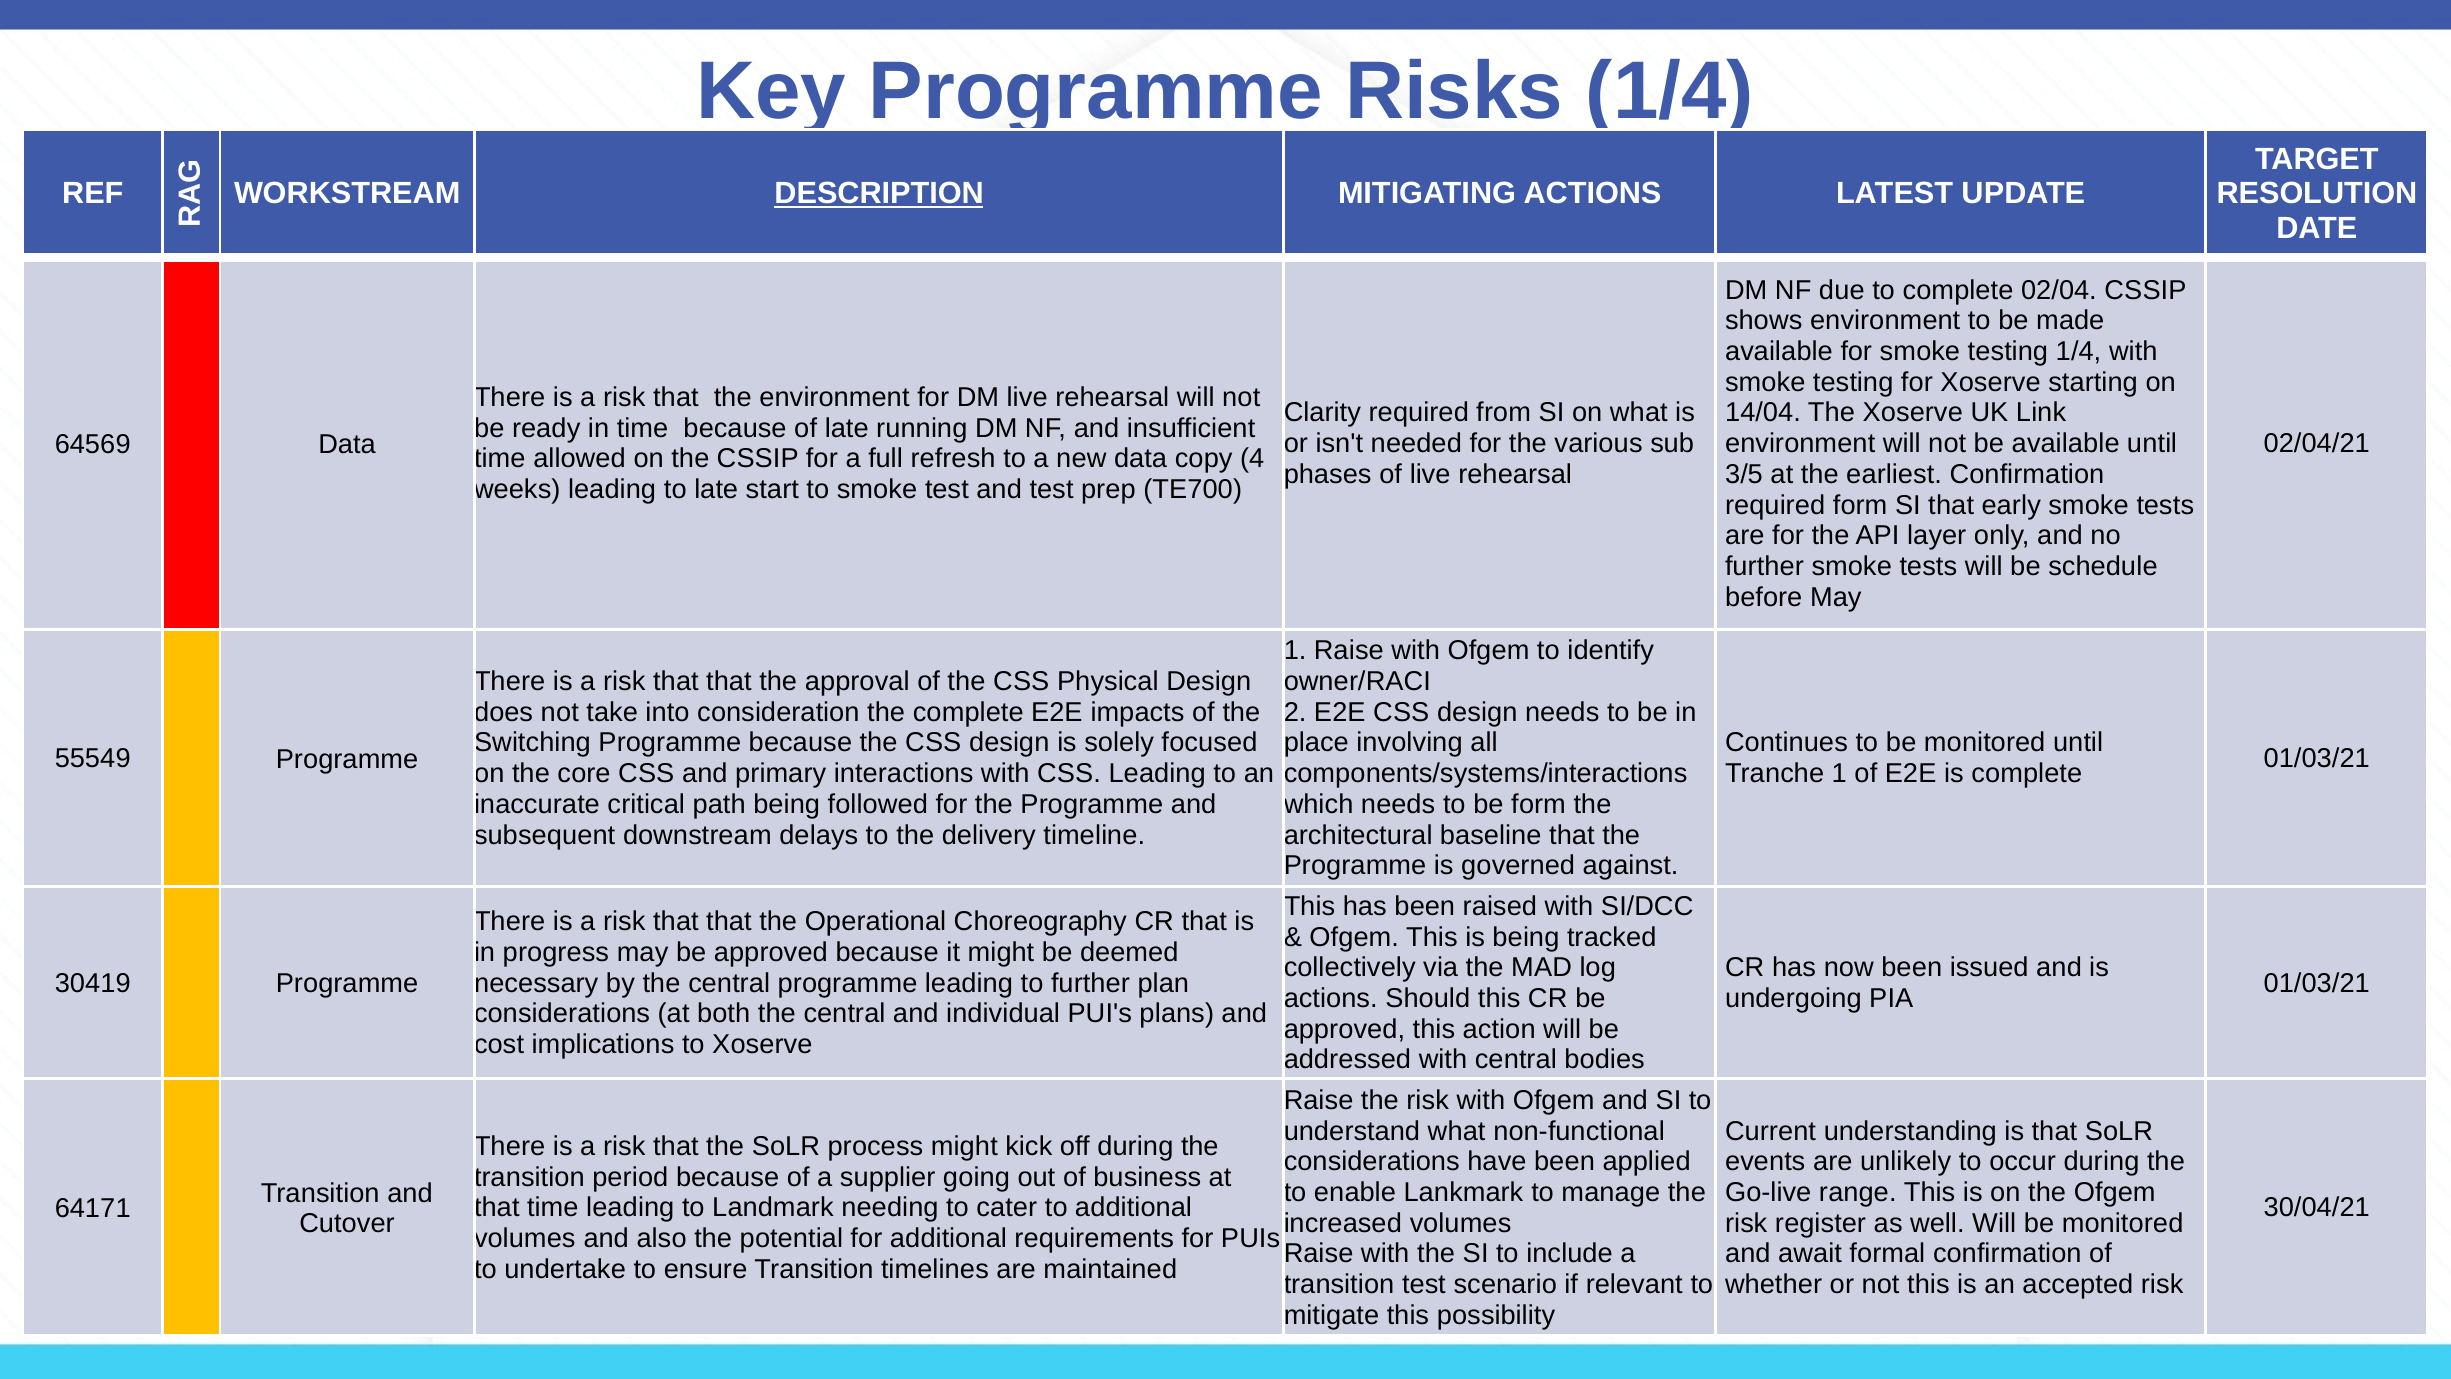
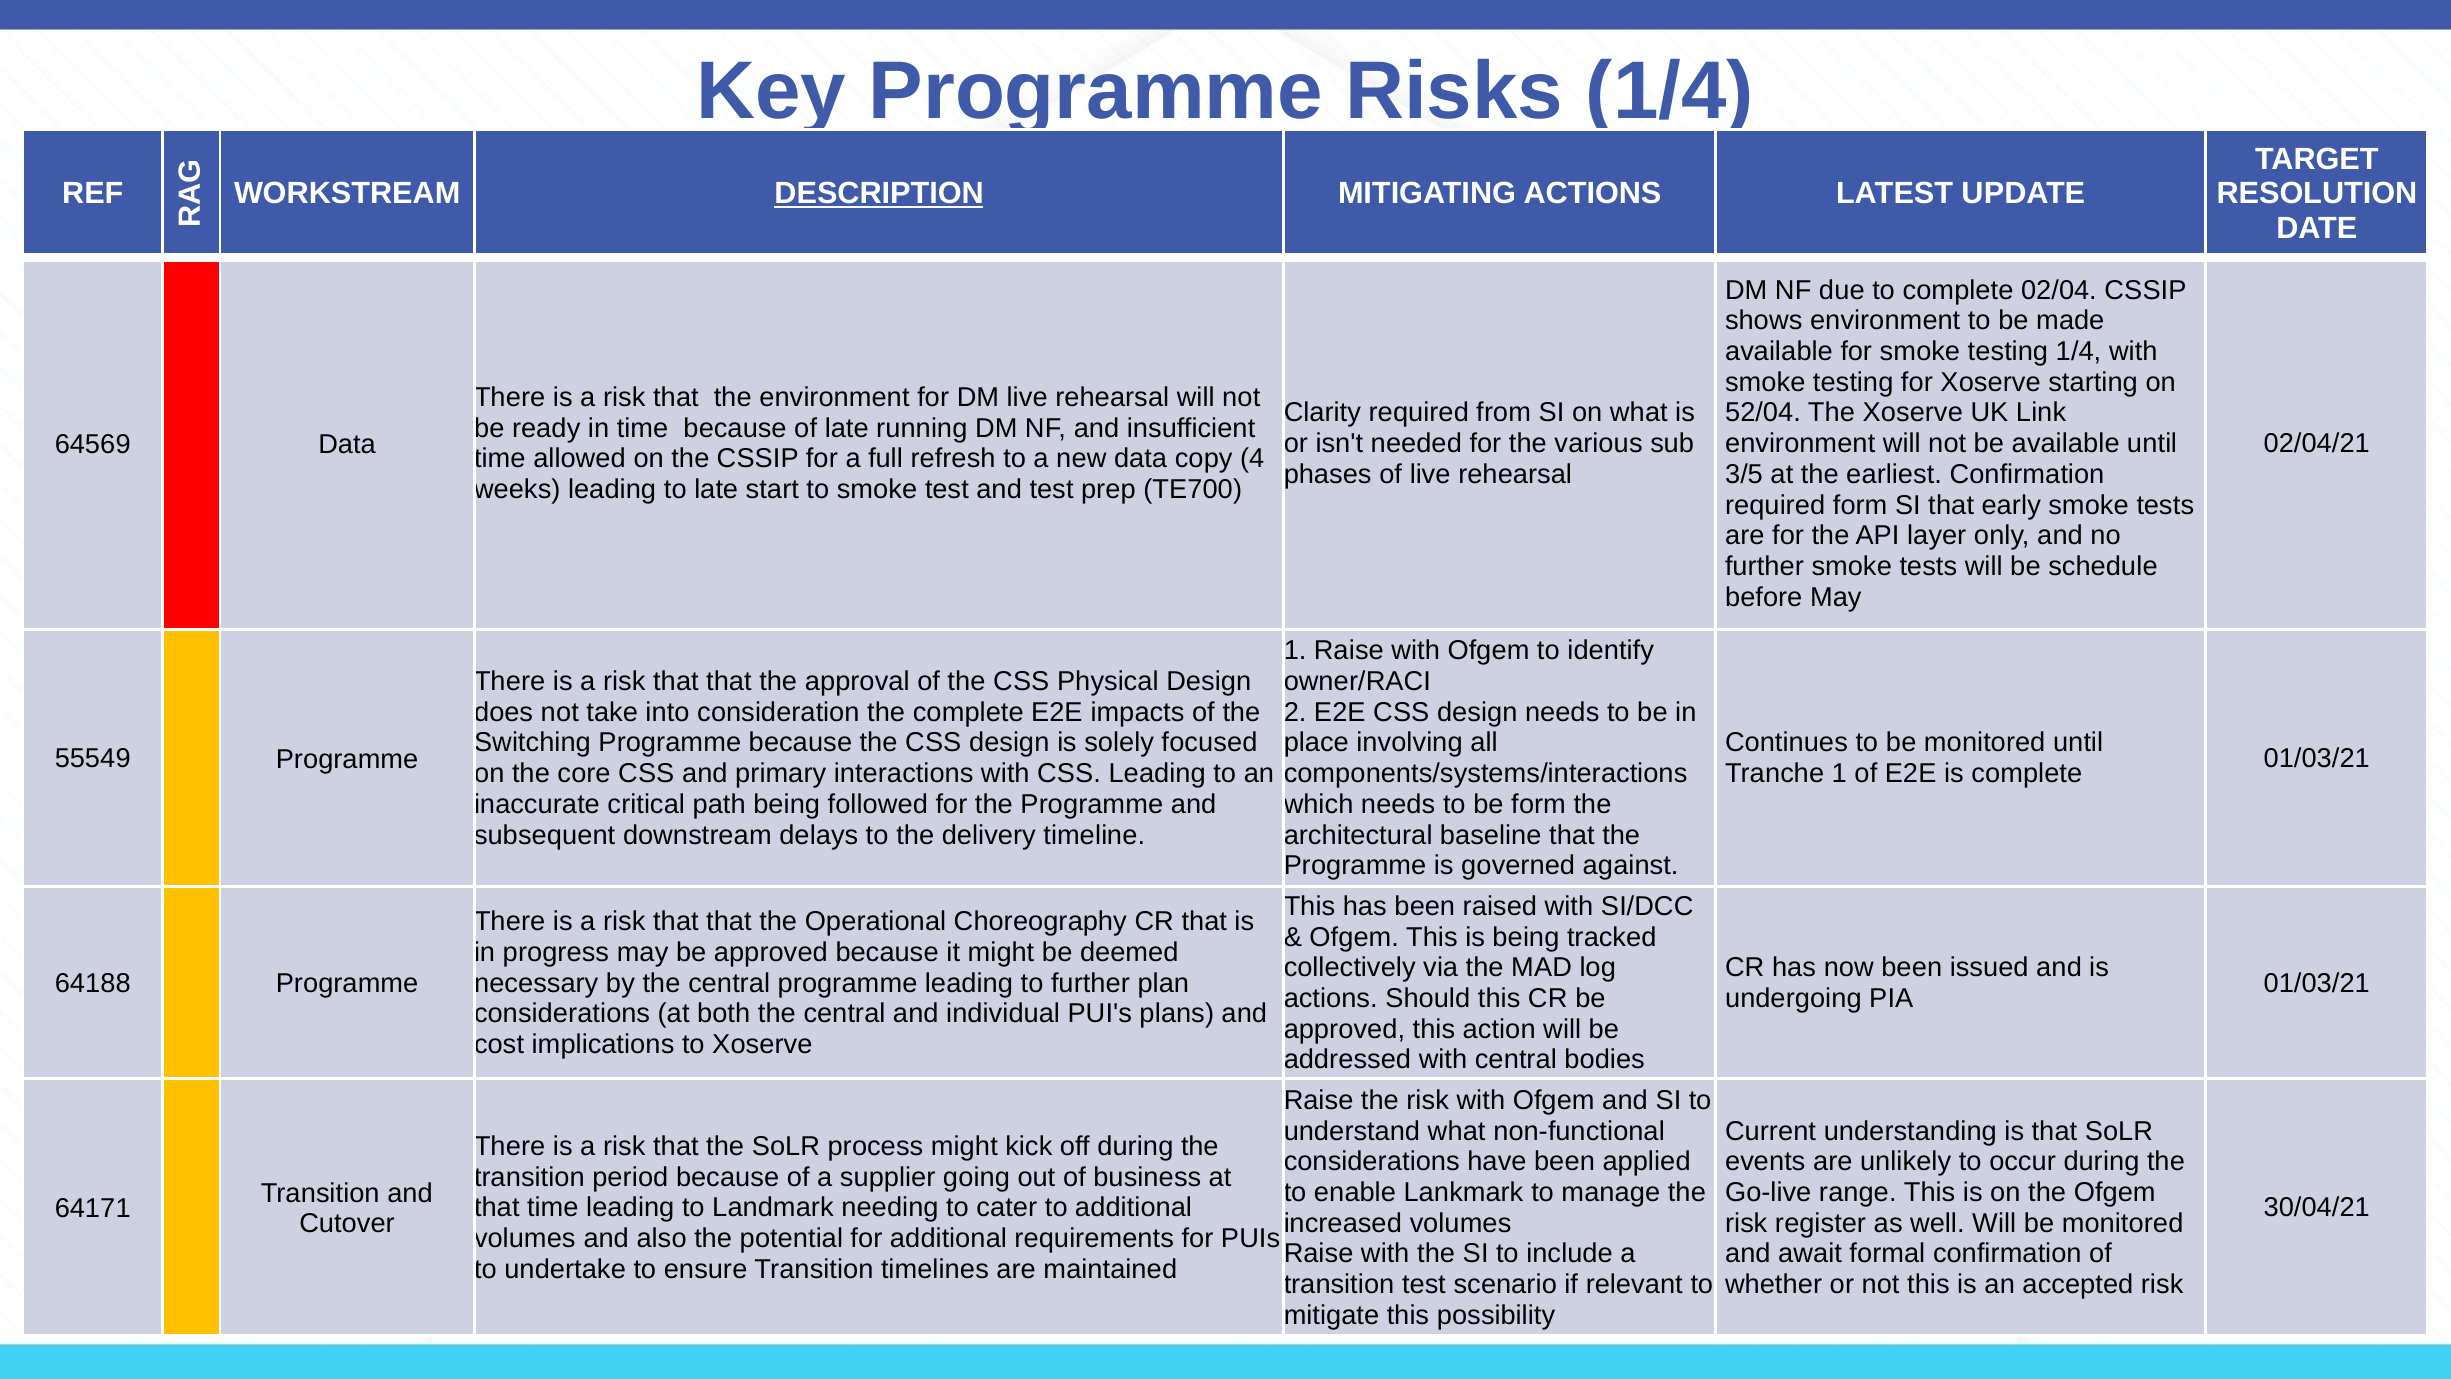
14/04: 14/04 -> 52/04 (1763, 413)
30419: 30419 -> 64188 (93, 984)
